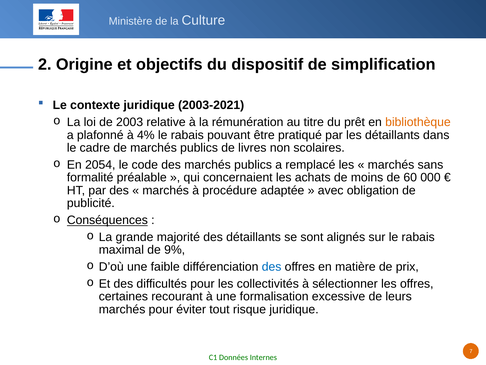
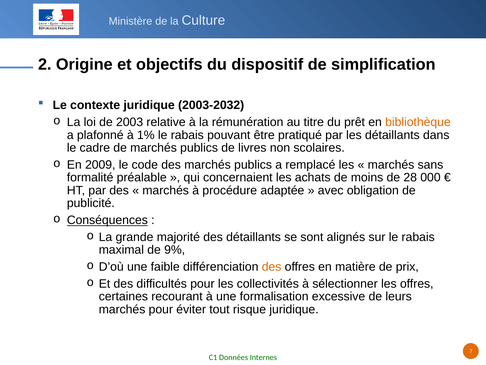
2003-2021: 2003-2021 -> 2003-2032 (211, 105)
4%: 4% -> 1% (146, 135)
2054: 2054 -> 2009 (100, 165)
60: 60 -> 28 (410, 177)
des colour: blue -> orange (272, 266)
